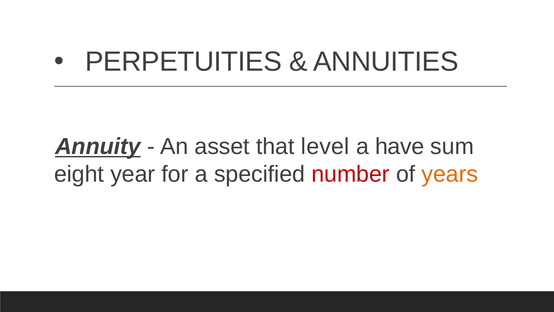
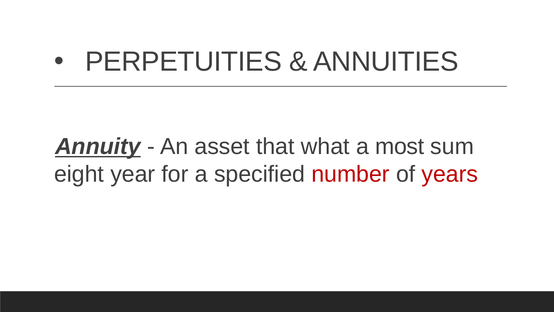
level: level -> what (325, 146)
have: have -> most (400, 146)
years colour: orange -> red (450, 174)
